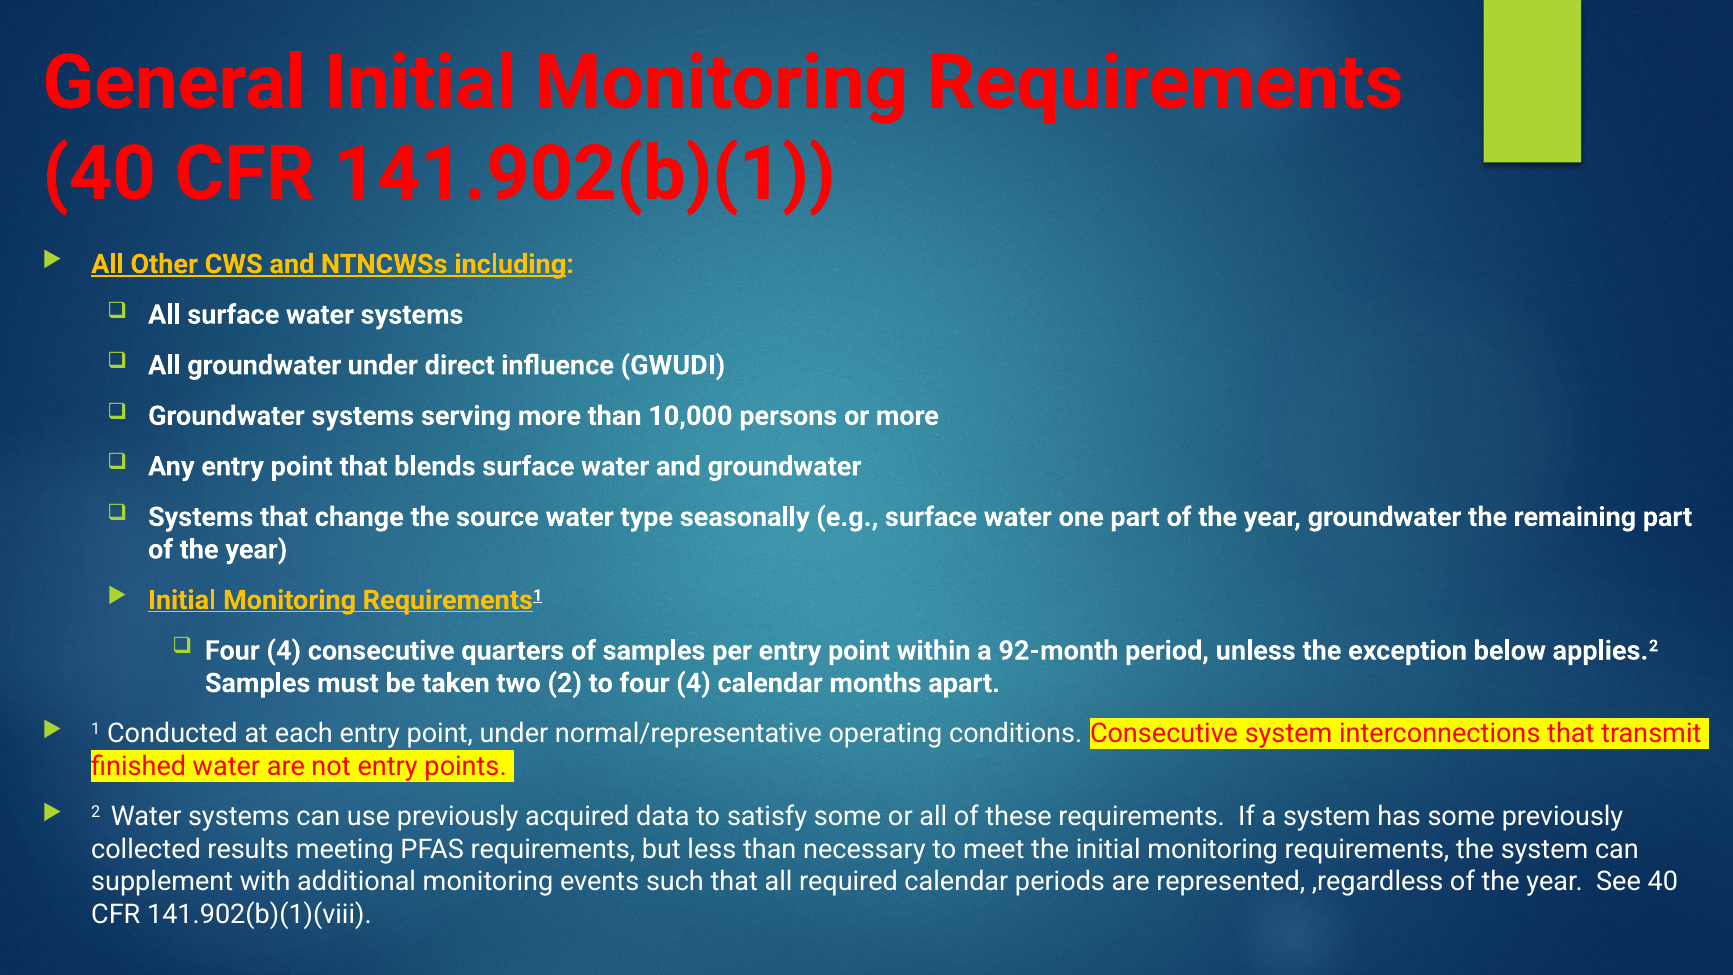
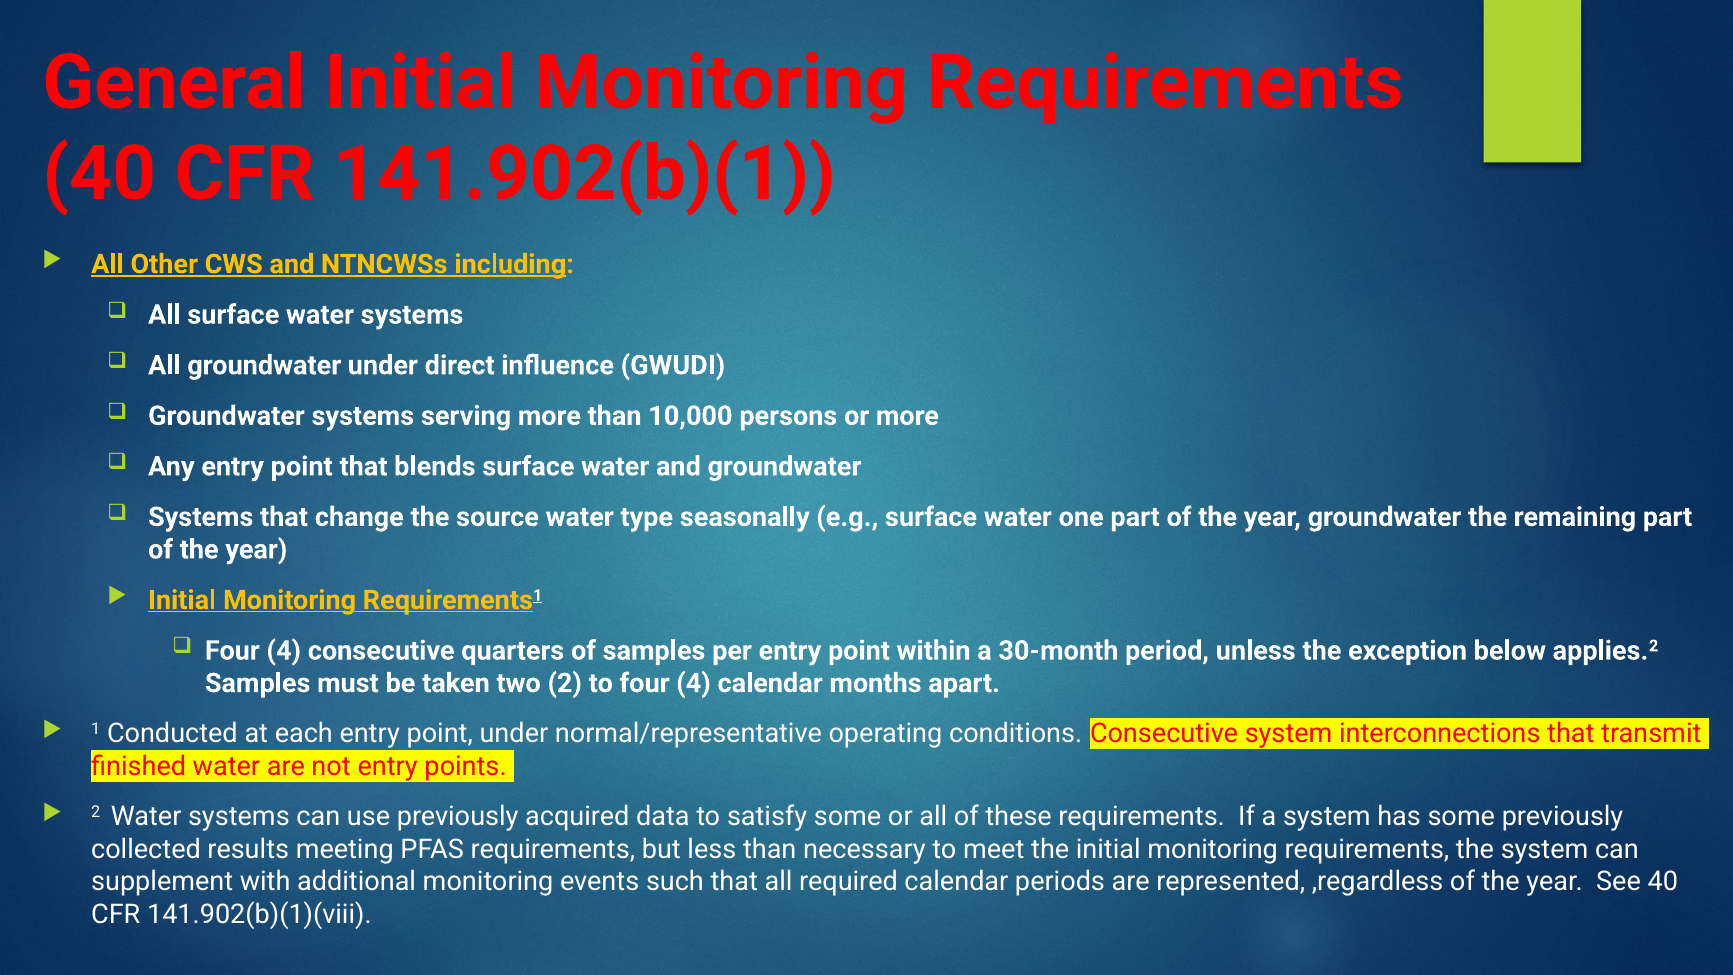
92-month: 92-month -> 30-month (1058, 651)
